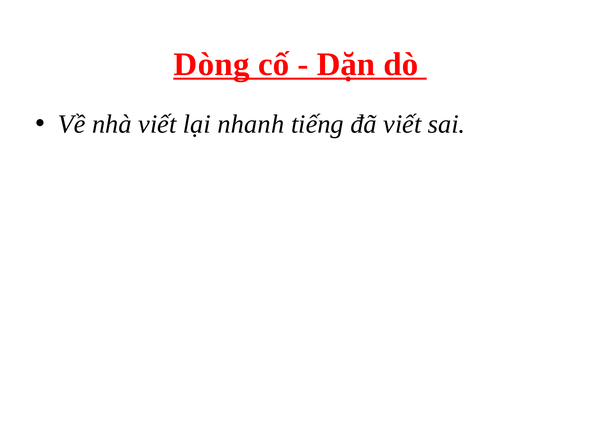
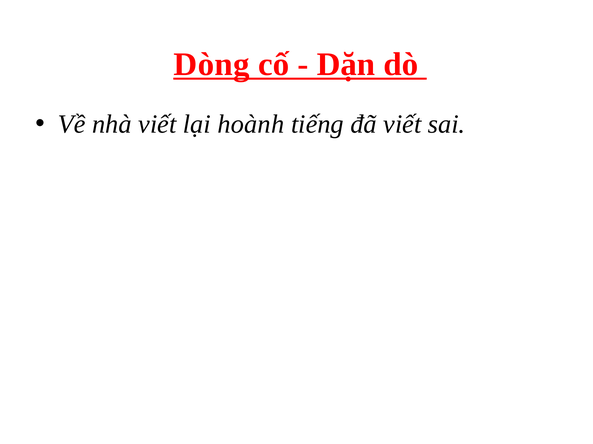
nhanh: nhanh -> hoành (251, 124)
